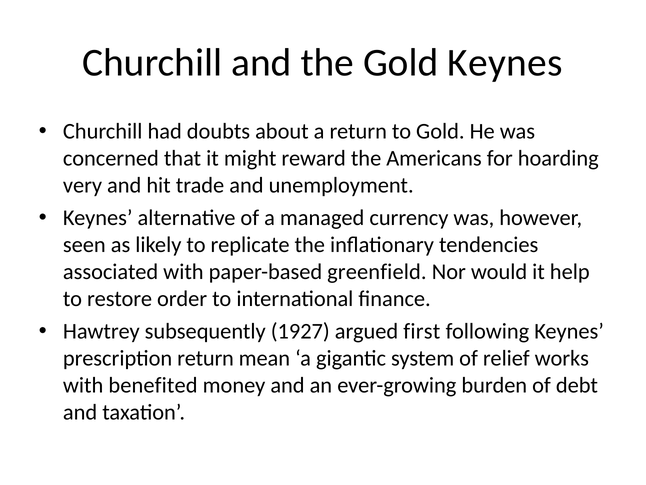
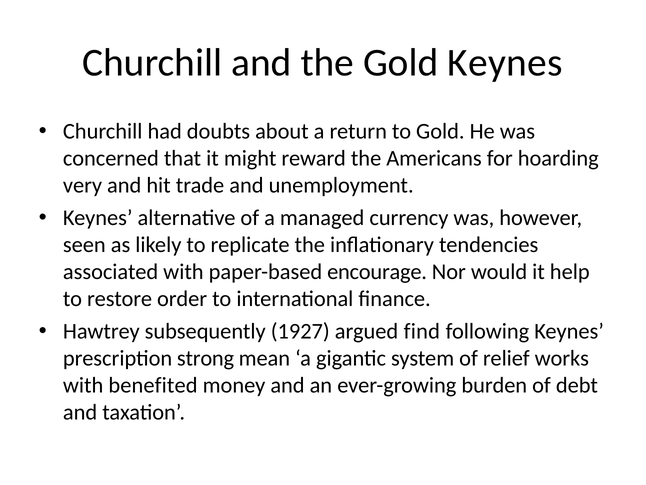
greenfield: greenfield -> encourage (377, 272)
first: first -> find (422, 331)
prescription return: return -> strong (206, 358)
